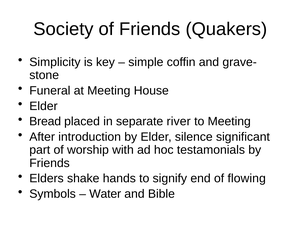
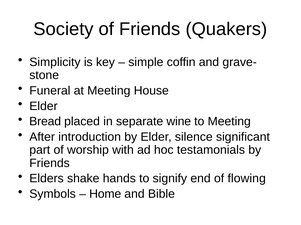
river: river -> wine (179, 122)
Water: Water -> Home (105, 195)
